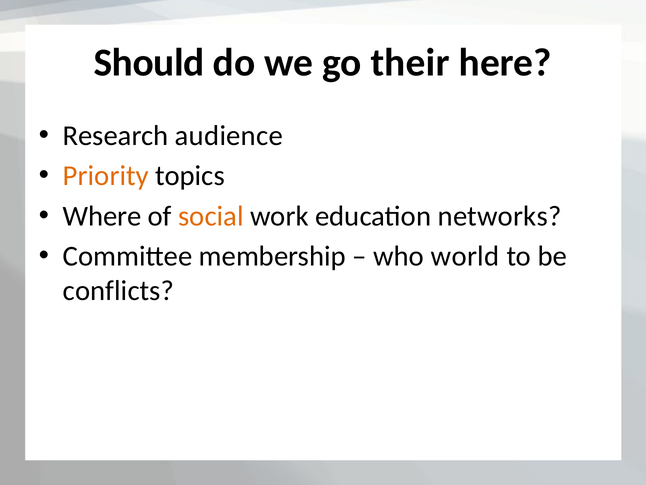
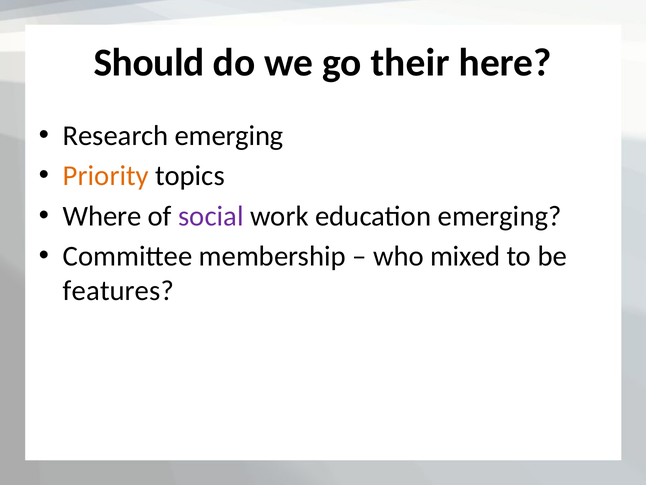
Research audience: audience -> emerging (229, 136)
social colour: orange -> purple (211, 216)
education networks: networks -> emerging (500, 216)
world: world -> mixed (465, 256)
conflicts: conflicts -> features (118, 291)
